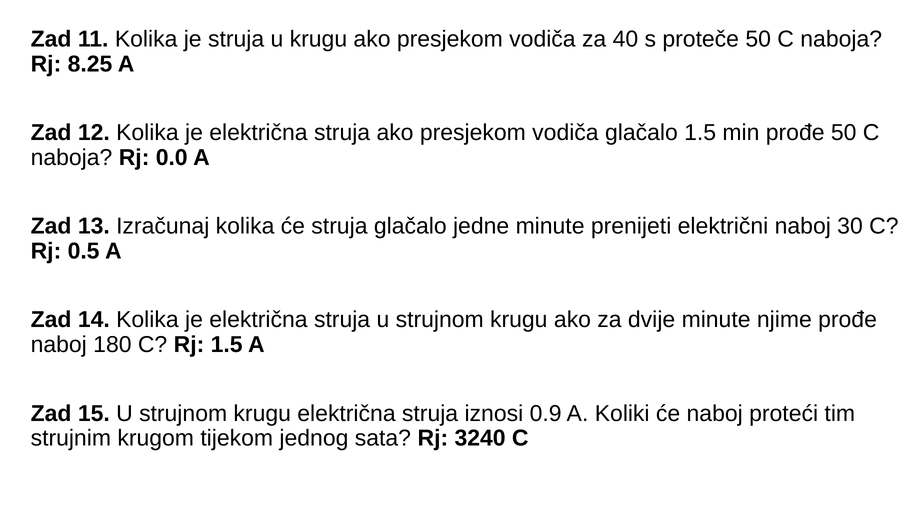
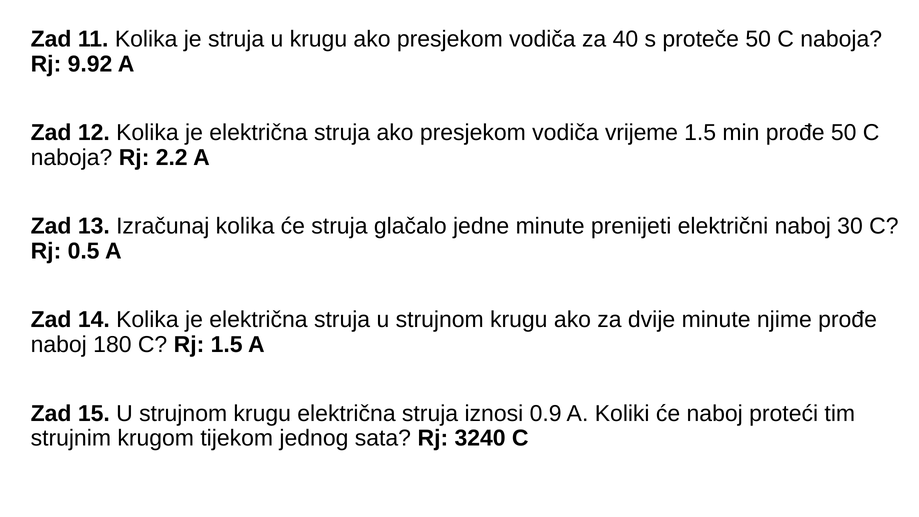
8.25: 8.25 -> 9.92 (90, 64)
vodiča glačalo: glačalo -> vrijeme (641, 133)
0.0: 0.0 -> 2.2 (172, 157)
